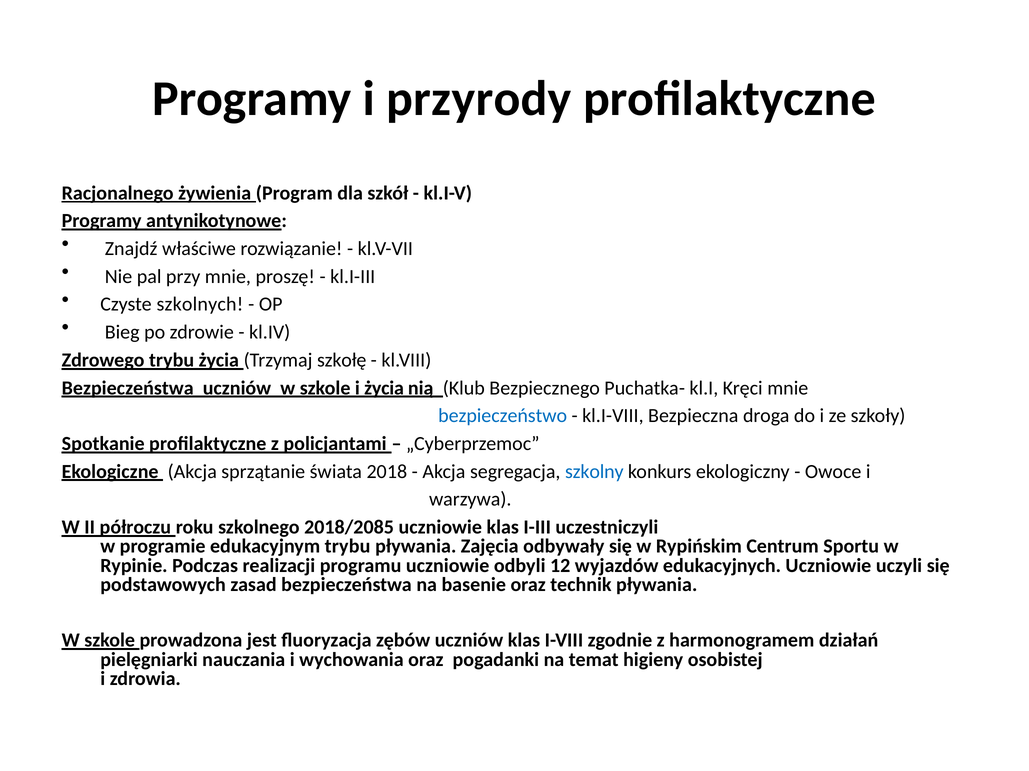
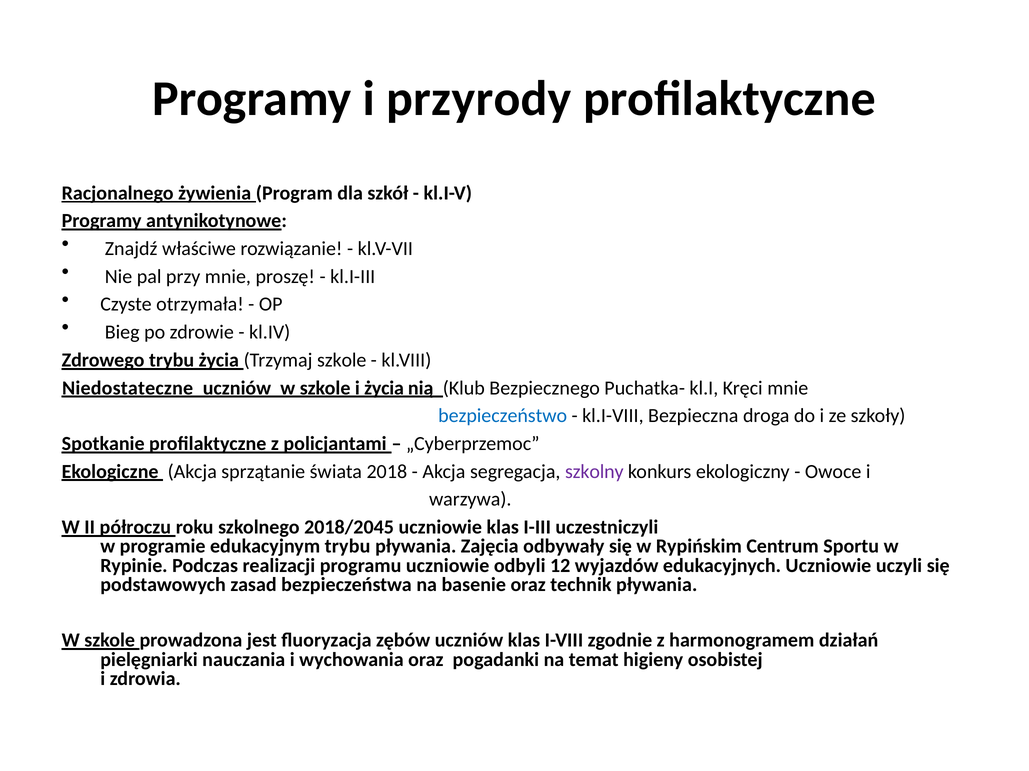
szkolnych: szkolnych -> otrzymała (200, 305)
Trzymaj szkołę: szkołę -> szkole (342, 360)
Bezpieczeństwa: Bezpieczeństwa -> Niedostateczne (128, 388)
szkolny colour: blue -> purple (594, 472)
2018/2085: 2018/2085 -> 2018/2045 (349, 528)
